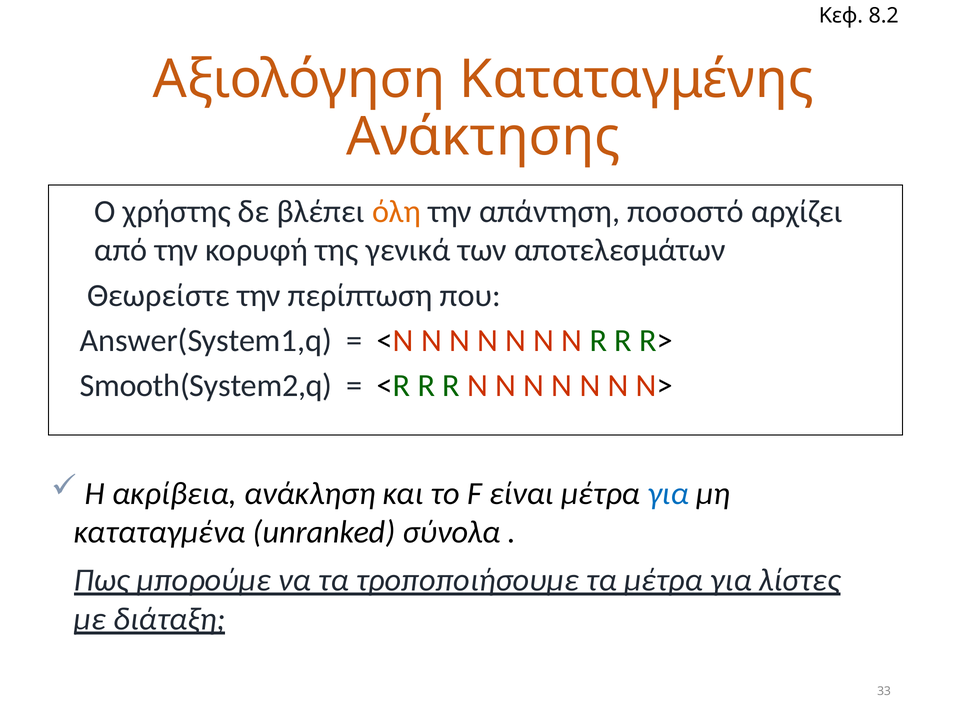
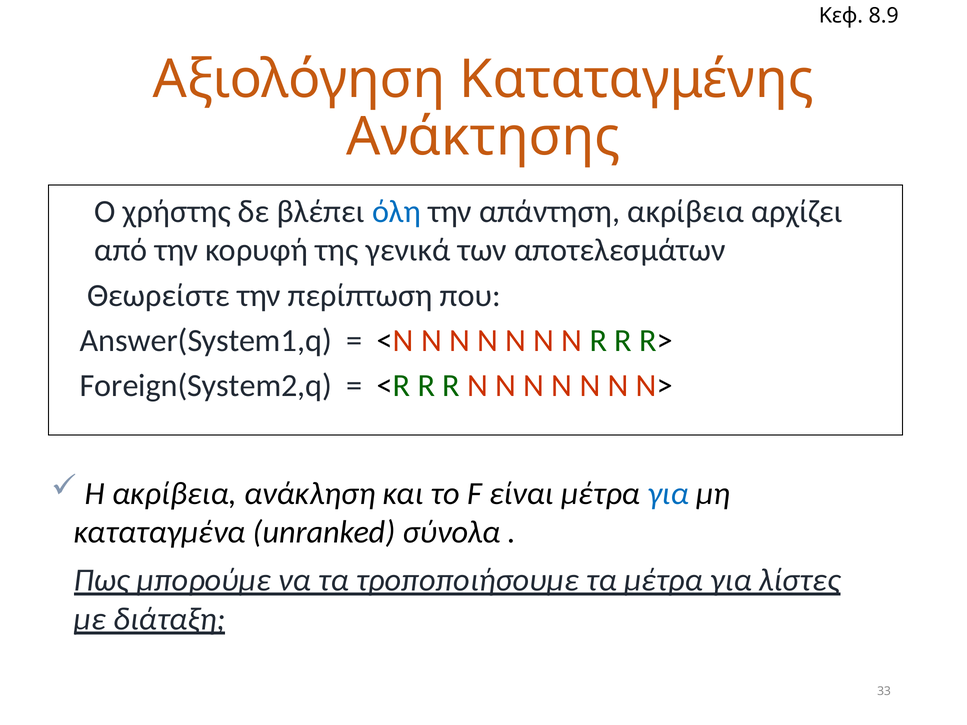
8.2: 8.2 -> 8.9 (884, 16)
όλη colour: orange -> blue (397, 212)
απάντηση ποσοστό: ποσοστό -> ακρίβεια (686, 212)
Smooth(System2,q: Smooth(System2,q -> Foreign(System2,q (206, 386)
